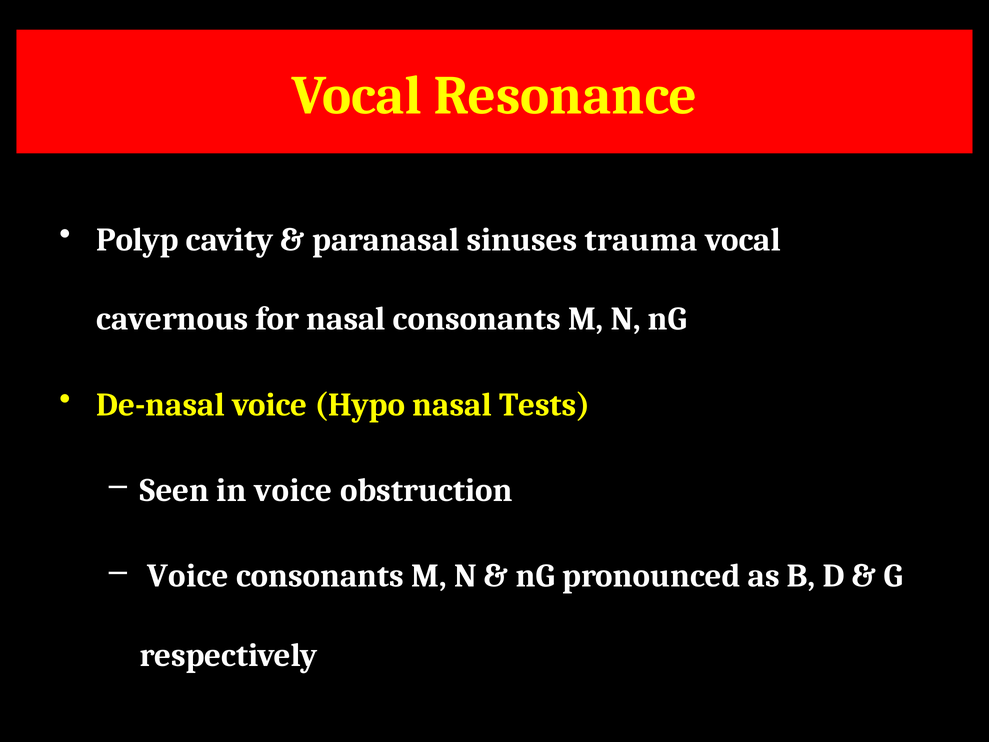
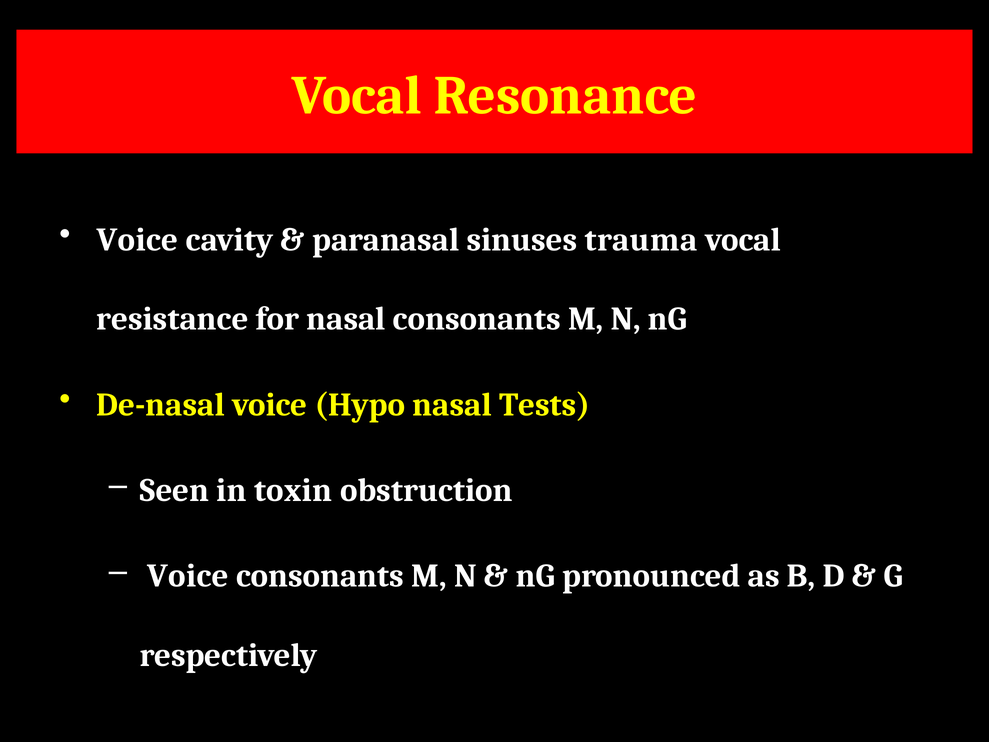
Polyp: Polyp -> Voice (137, 240)
cavernous: cavernous -> resistance (172, 319)
in voice: voice -> toxin (293, 490)
